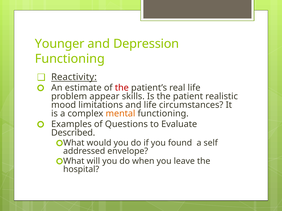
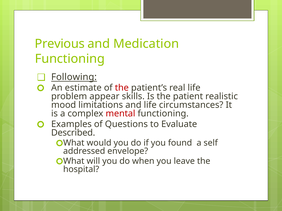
Younger: Younger -> Previous (60, 44)
Depression: Depression -> Medication (146, 44)
Reactivity: Reactivity -> Following (74, 77)
mental colour: orange -> red (120, 114)
